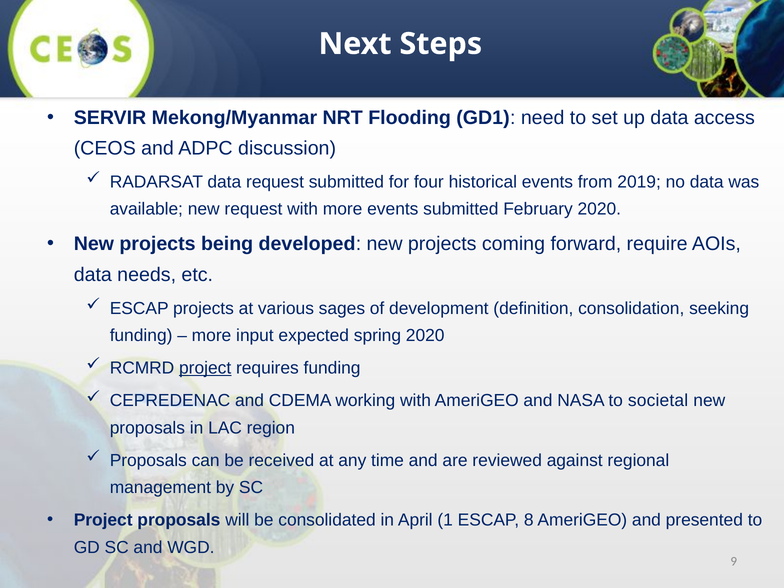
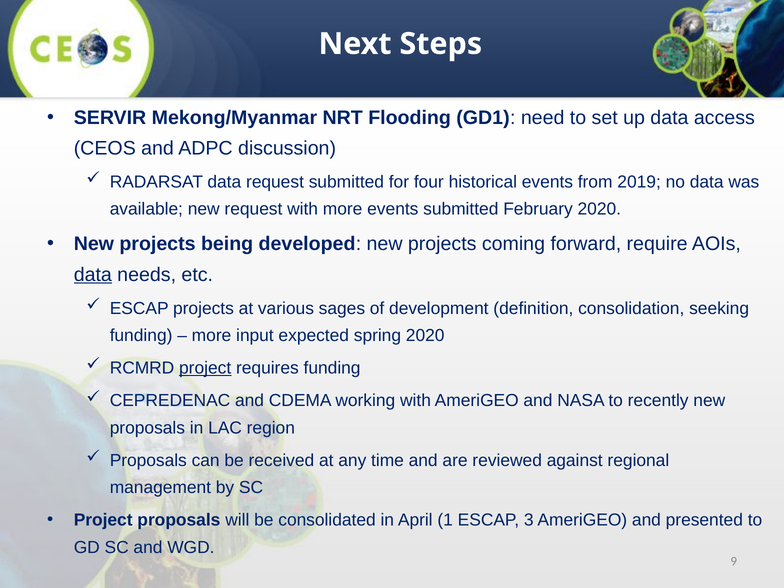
data underline: none -> present (93, 275)
societal: societal -> recently (658, 401)
8: 8 -> 3 (529, 520)
